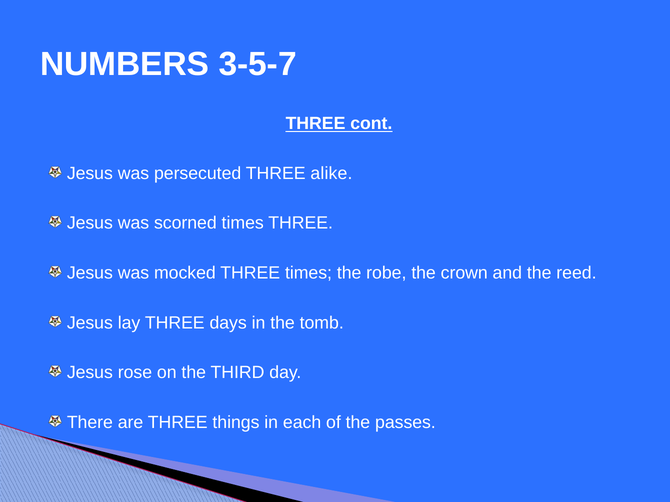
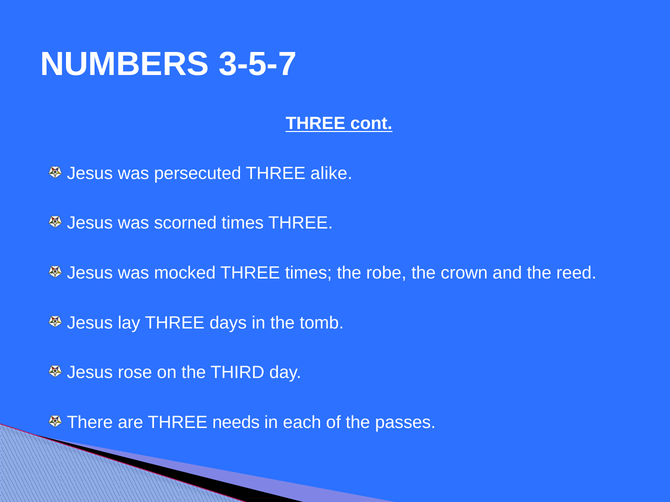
things: things -> needs (236, 423)
